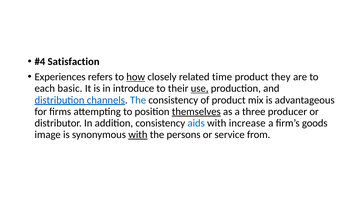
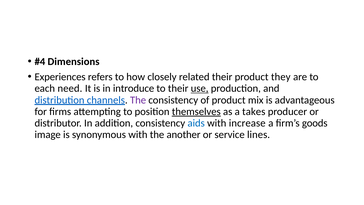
Satisfaction: Satisfaction -> Dimensions (74, 62)
how underline: present -> none (136, 77)
related time: time -> their (222, 77)
basic: basic -> need (70, 88)
The colour: blue -> purple (138, 100)
three: three -> takes (254, 111)
with underline: present -> none (138, 134)
persons: persons -> another (184, 134)
from: from -> lines (259, 134)
